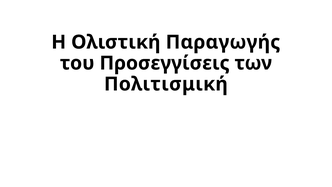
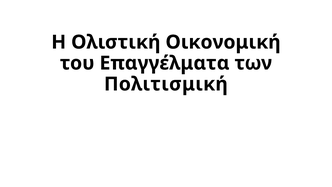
Παραγωγής: Παραγωγής -> Οικονομική (223, 42)
Προσεγγίσεις: Προσεγγίσεις -> Επαγγέλματα (164, 63)
